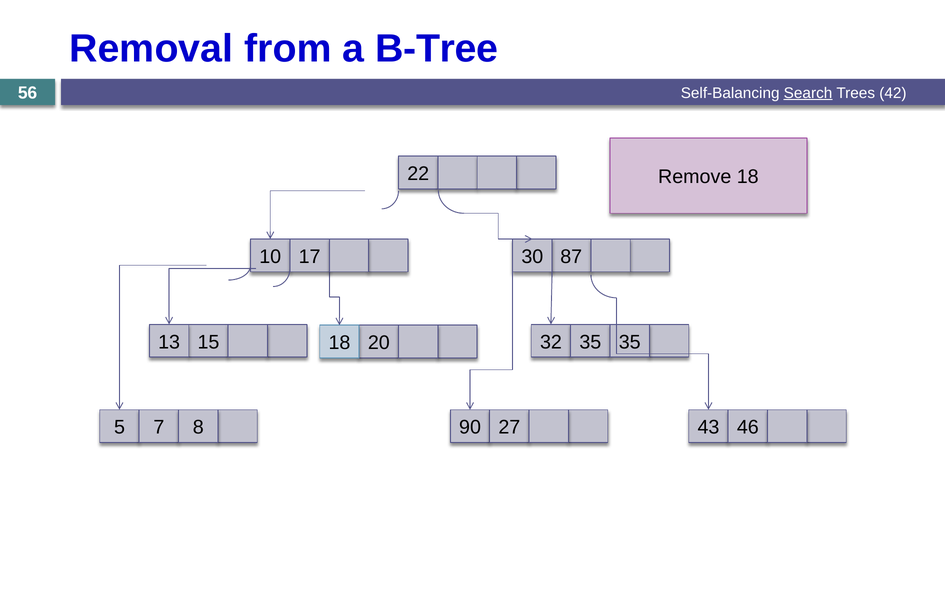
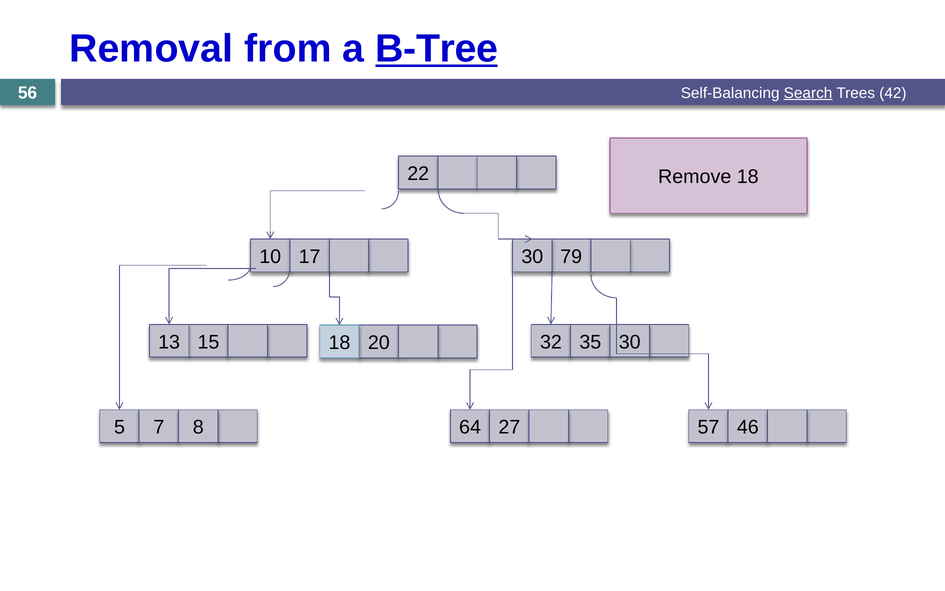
B-Tree underline: none -> present (437, 49)
87: 87 -> 79 (571, 257)
35 35: 35 -> 30 (630, 342)
90: 90 -> 64 (470, 427)
43: 43 -> 57 (708, 427)
